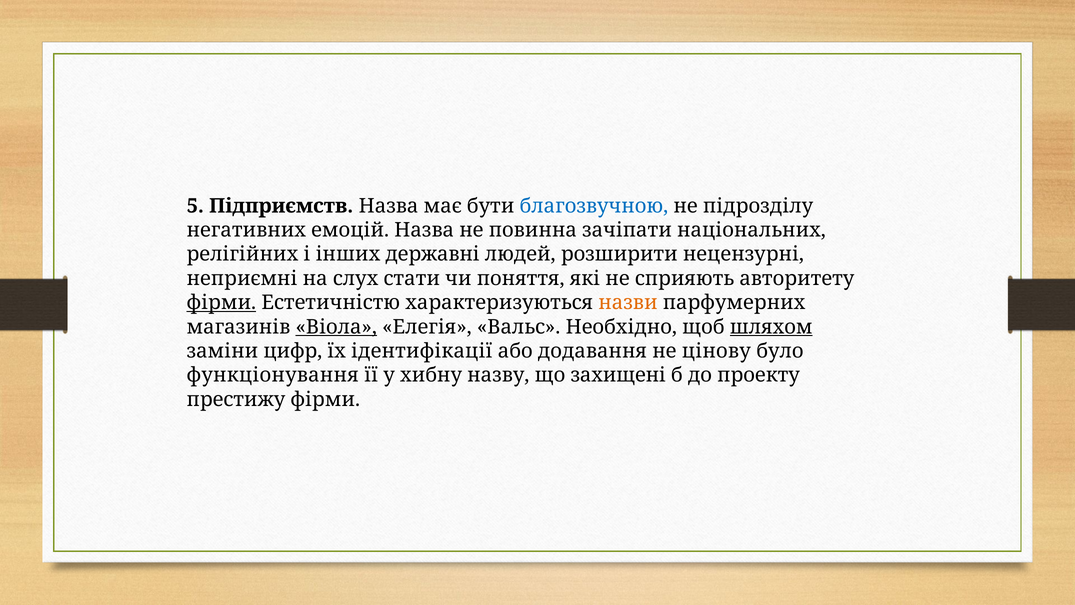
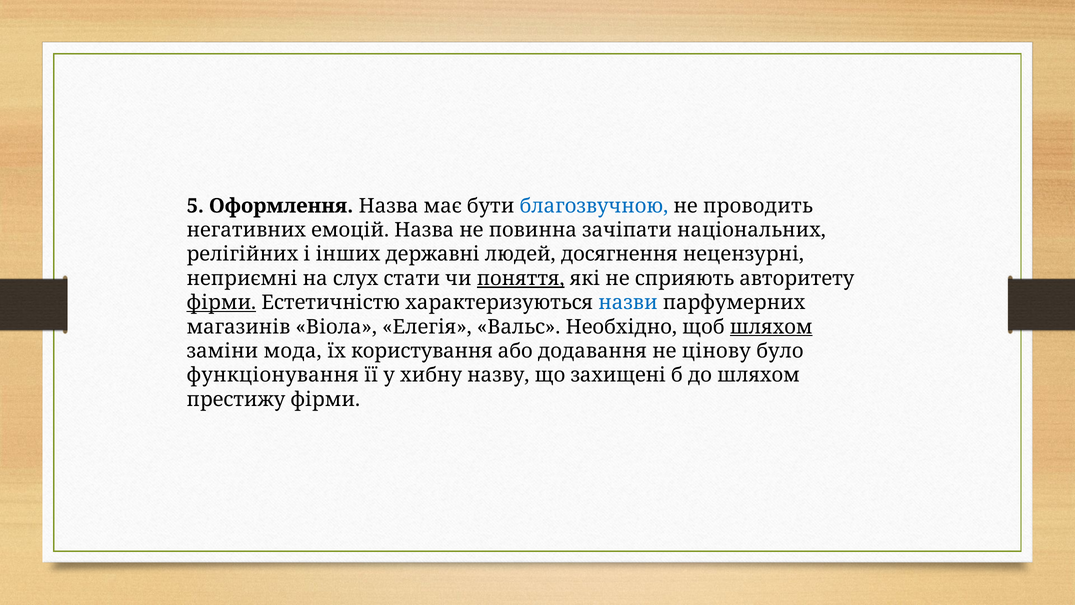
Підприємств: Підприємств -> Оформлення (281, 206)
підрозділу: підрозділу -> проводить (758, 206)
розширити: розширити -> досягнення (619, 254)
поняття underline: none -> present (521, 278)
назви colour: orange -> blue (628, 303)
Віола underline: present -> none (336, 327)
цифр: цифр -> мода (293, 351)
ідентифікації: ідентифікації -> користування (422, 351)
до проекту: проекту -> шляхом (759, 375)
